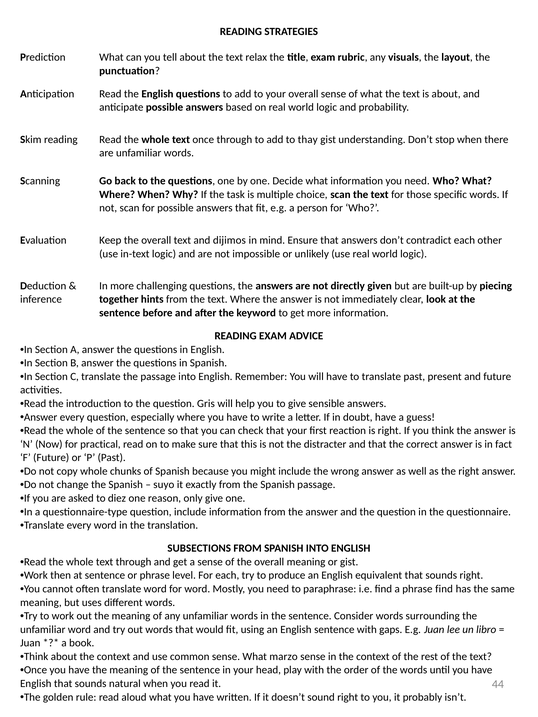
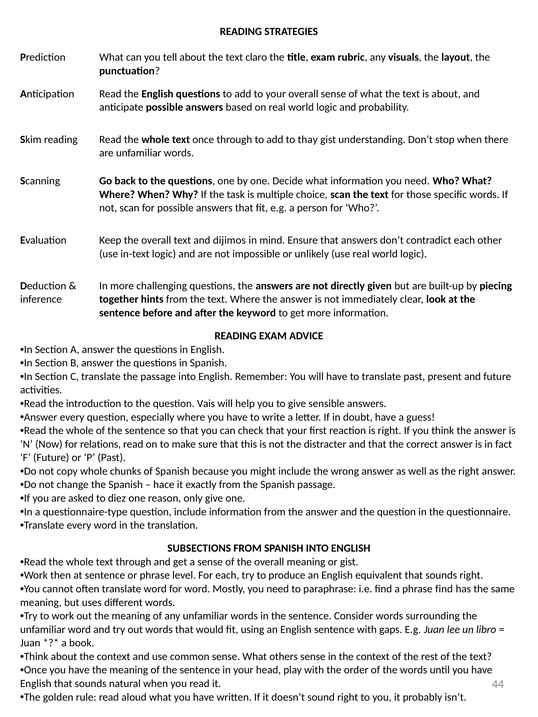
relax: relax -> claro (256, 57)
Gris: Gris -> Vais (206, 404)
practical: practical -> relations (100, 444)
suyo: suyo -> hace (164, 485)
marzo: marzo -> others (284, 657)
